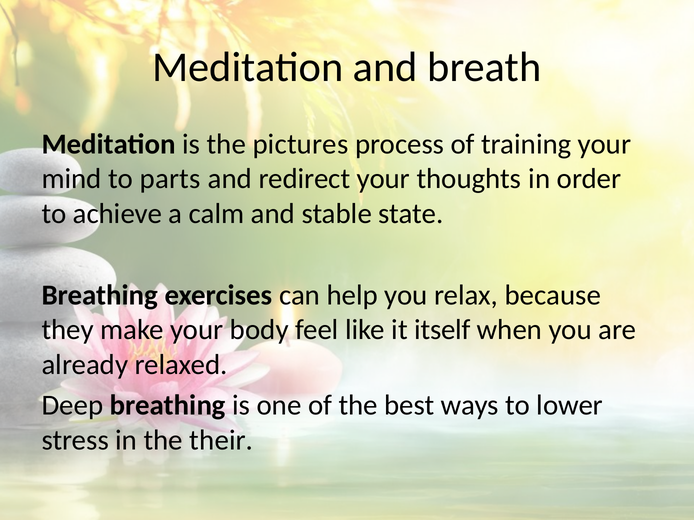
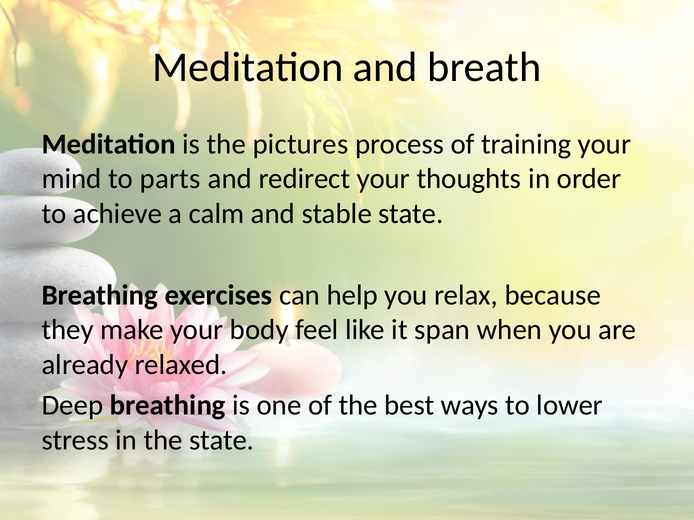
itself: itself -> span (442, 330)
the their: their -> state (222, 440)
